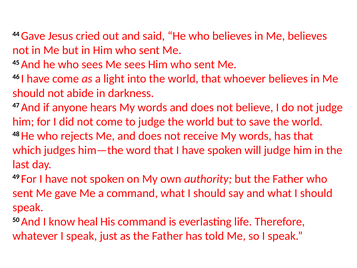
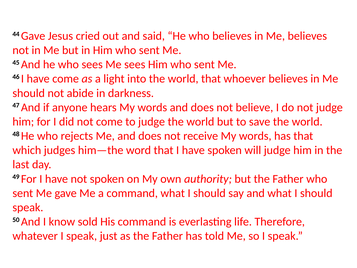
heal: heal -> sold (88, 222)
